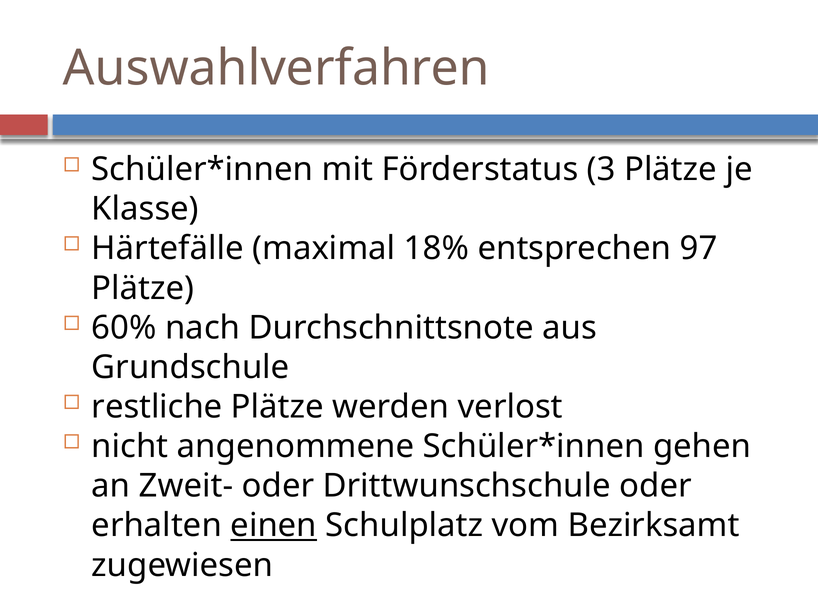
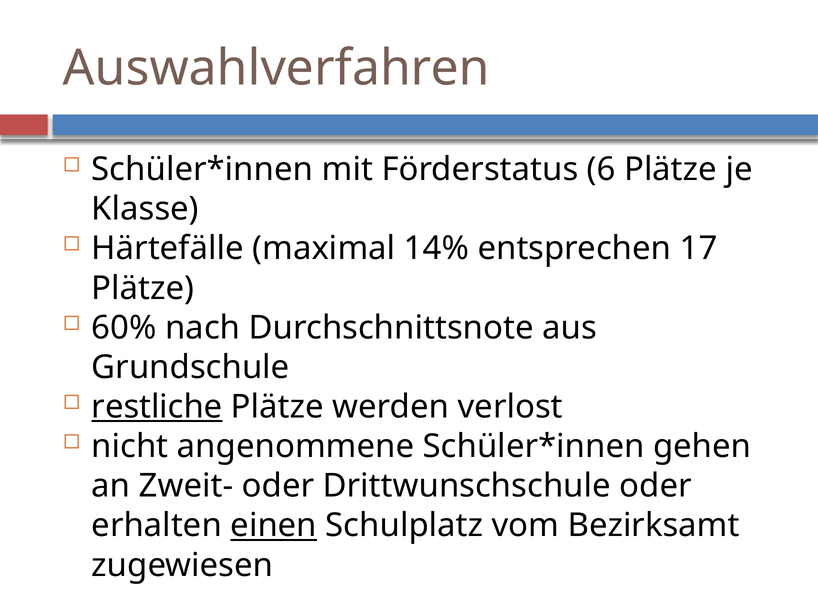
3: 3 -> 6 (601, 169)
18%: 18% -> 14% (436, 248)
97: 97 -> 17 (699, 248)
restliche underline: none -> present (157, 407)
